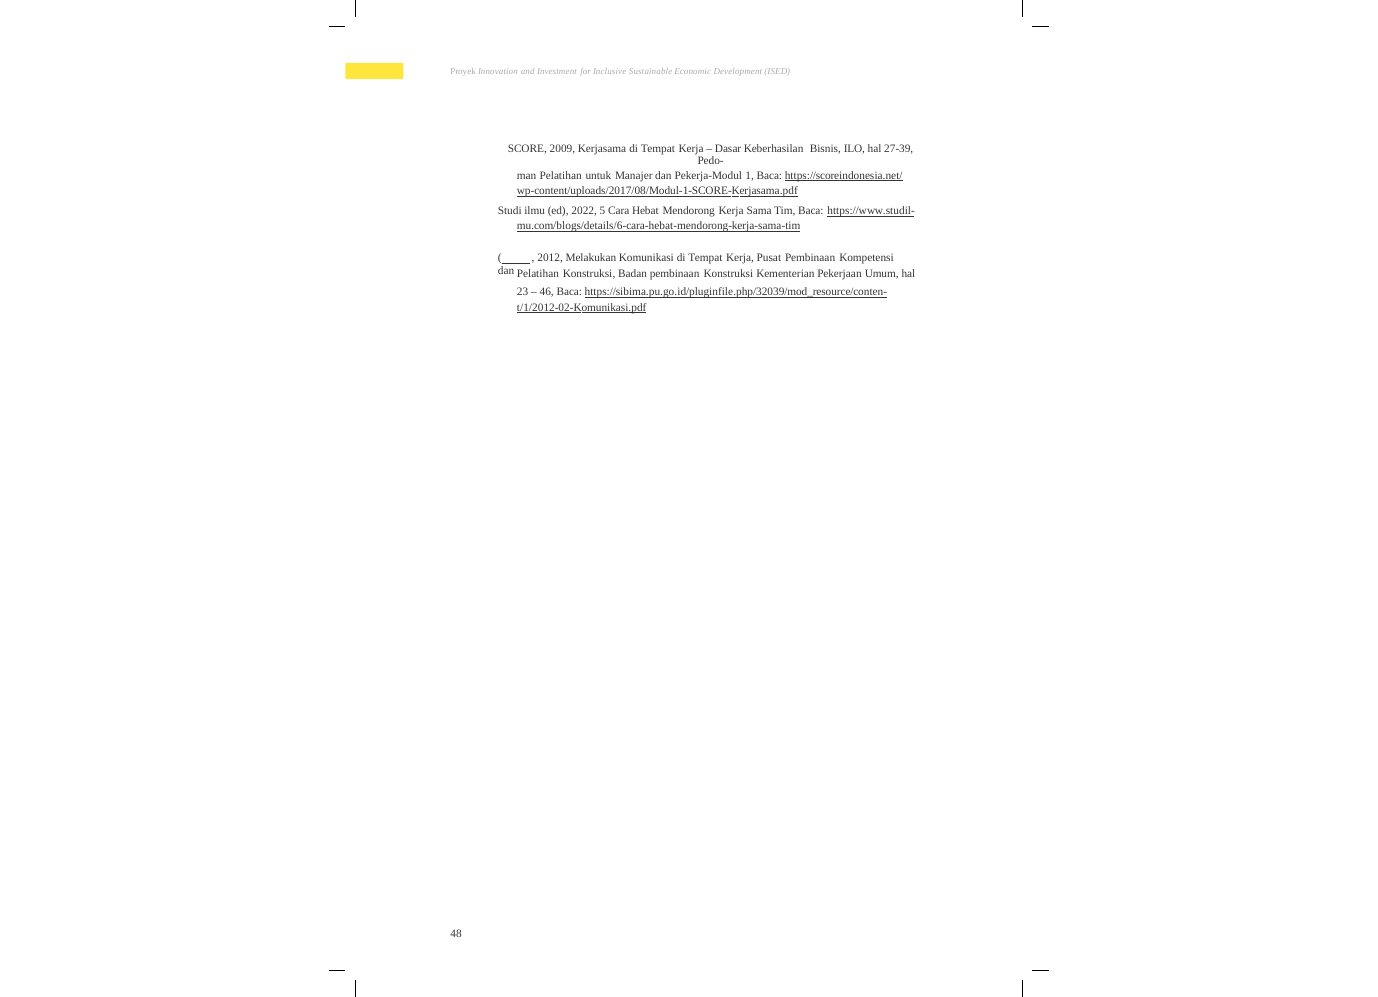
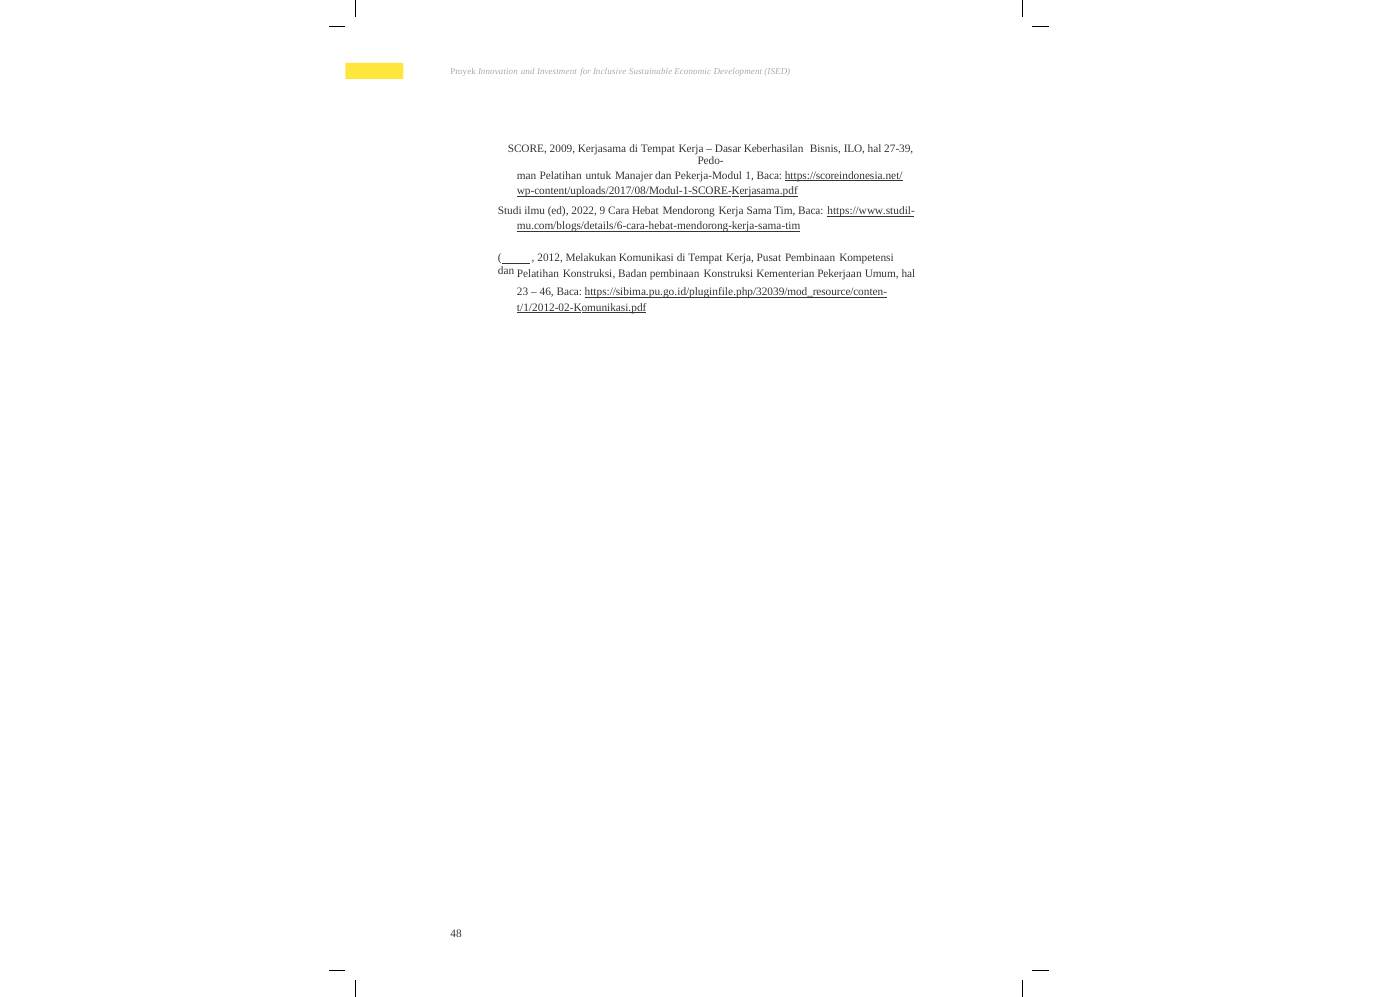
5: 5 -> 9 (603, 211)
